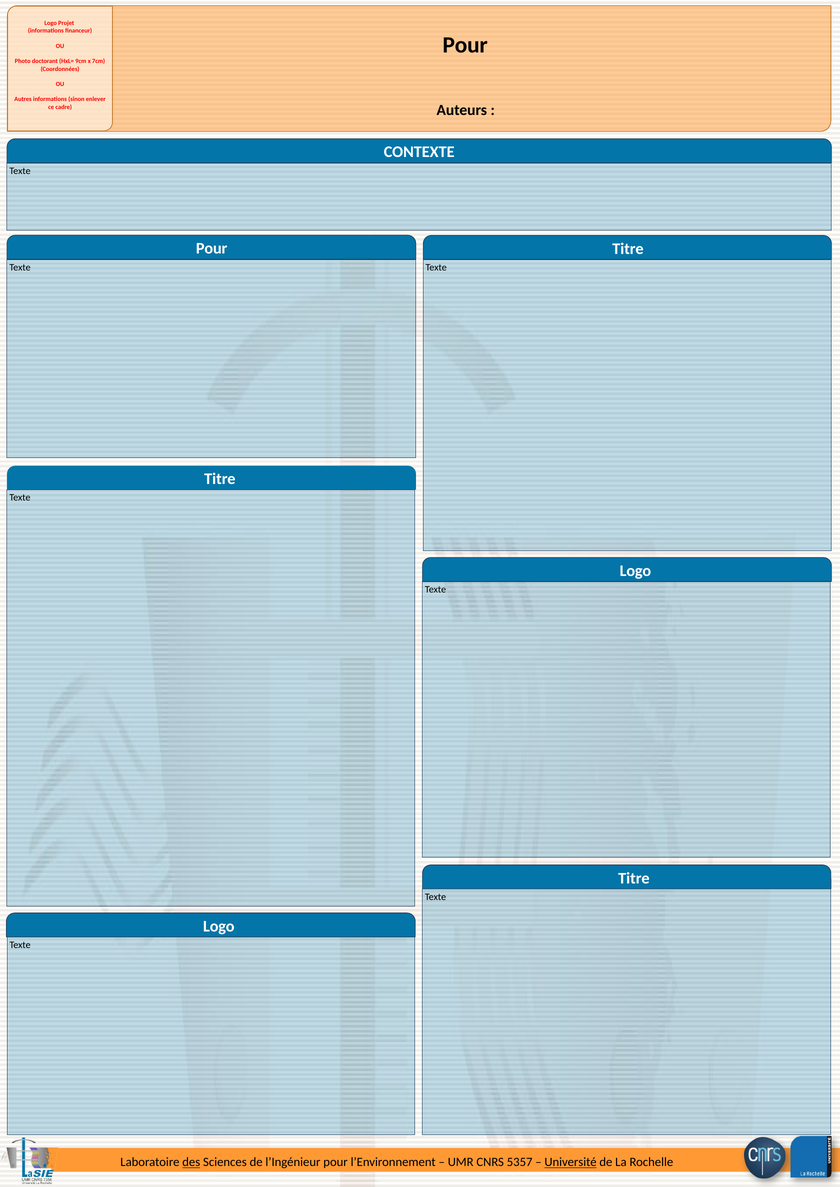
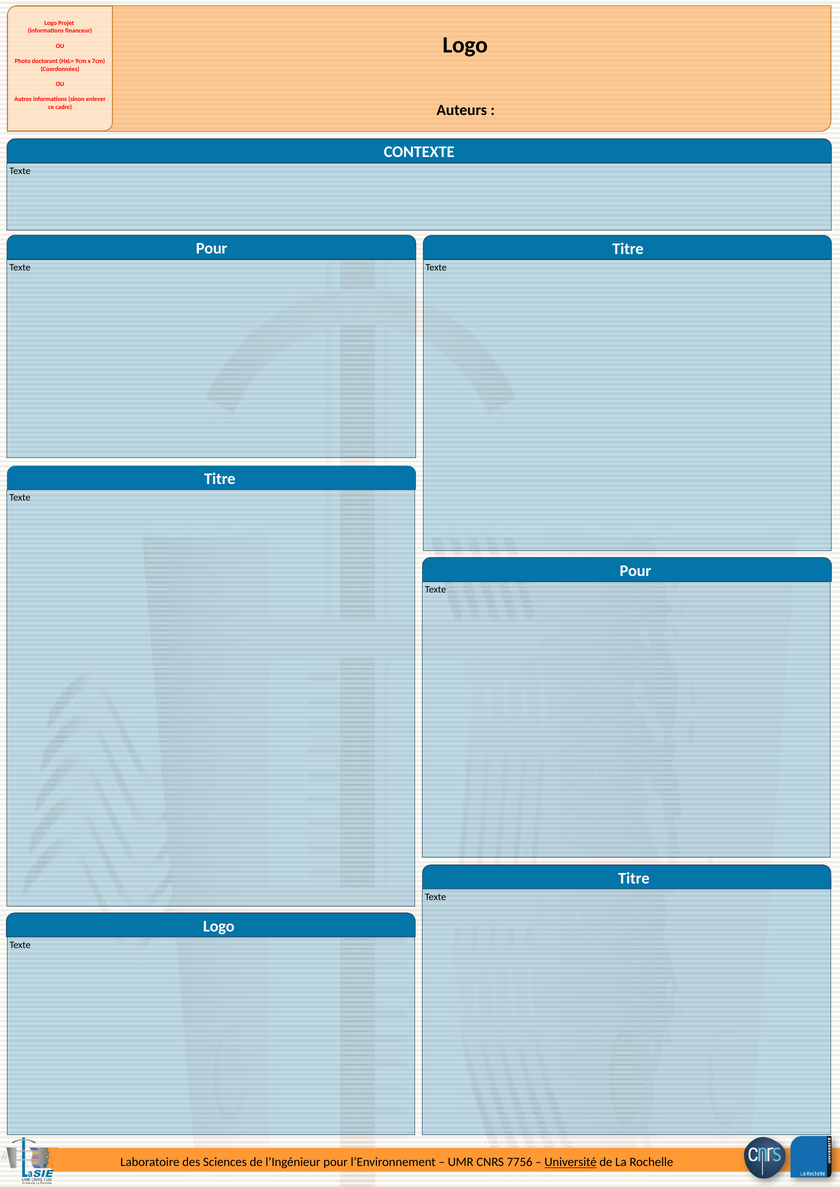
Pour: Pour -> Logo (465, 45)
Logo: Logo -> Pour (635, 571)
des underline: present -> none (191, 1163)
5357: 5357 -> 7756 (520, 1163)
